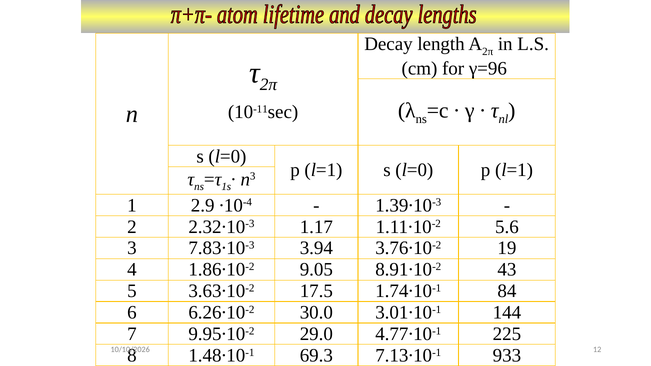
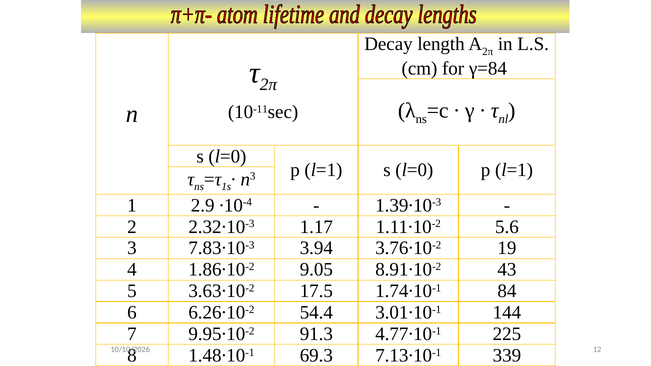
γ=96: γ=96 -> γ=84 (488, 68)
30.0: 30.0 -> 54.4 (316, 313)
29.0: 29.0 -> 91.3 (316, 334)
933: 933 -> 339 (507, 356)
